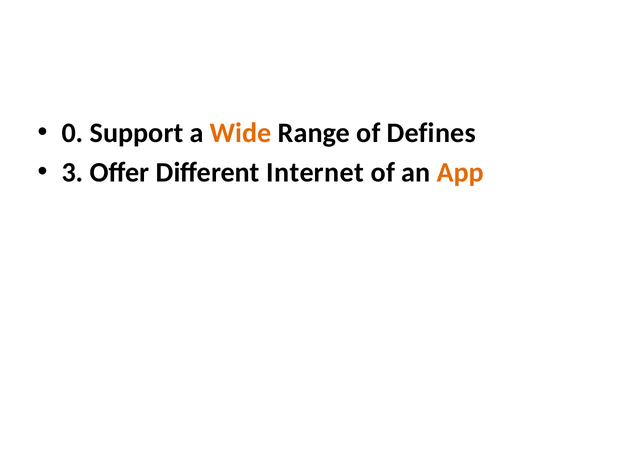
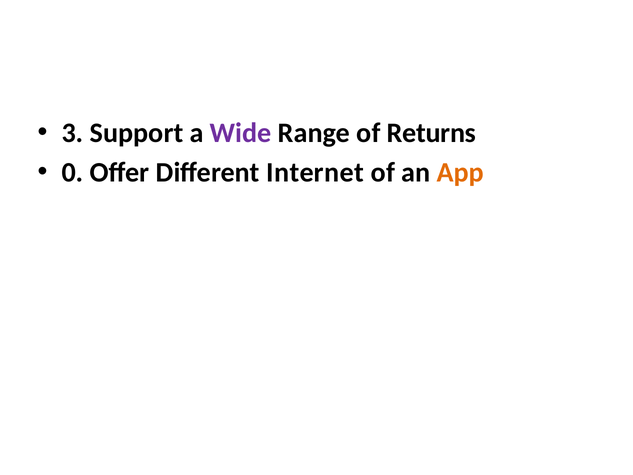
0: 0 -> 3 (73, 133)
Wide colour: orange -> purple (241, 133)
Defines: Defines -> Returns (431, 133)
3: 3 -> 0 (73, 172)
